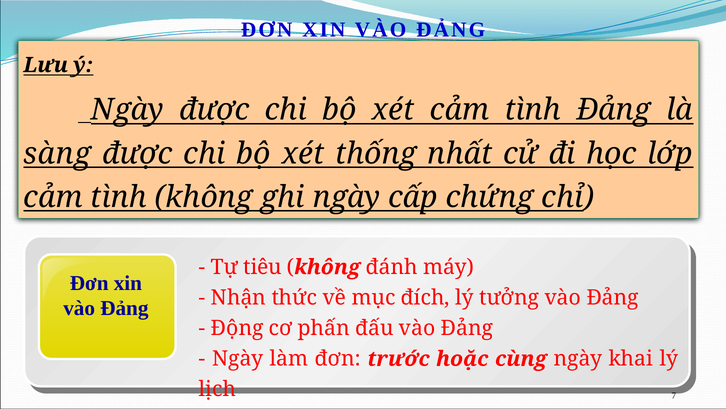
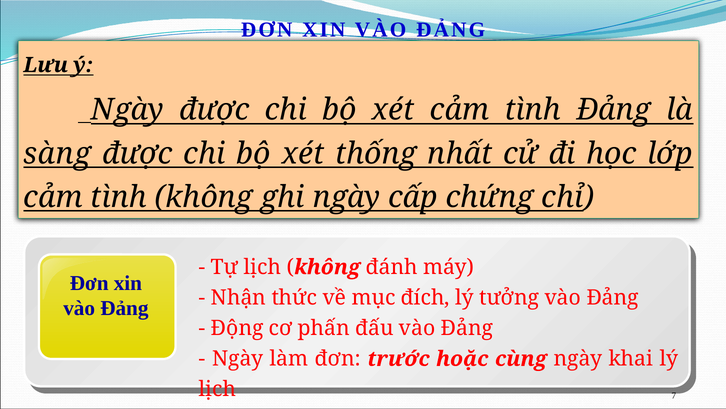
Tự tiêu: tiêu -> lịch (262, 267)
